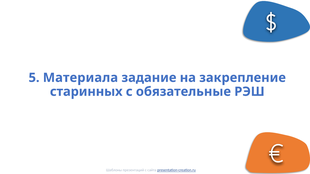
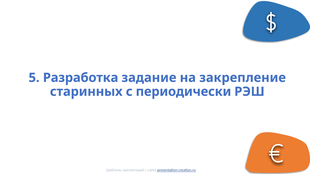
Материала: Материала -> Разработка (81, 78)
обязательные: обязательные -> периодически (183, 92)
